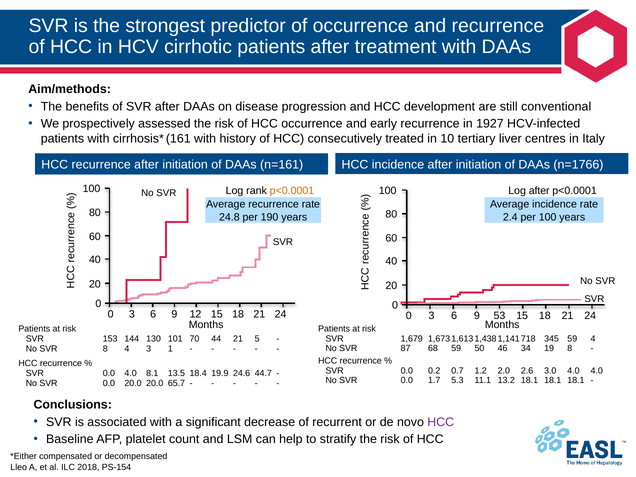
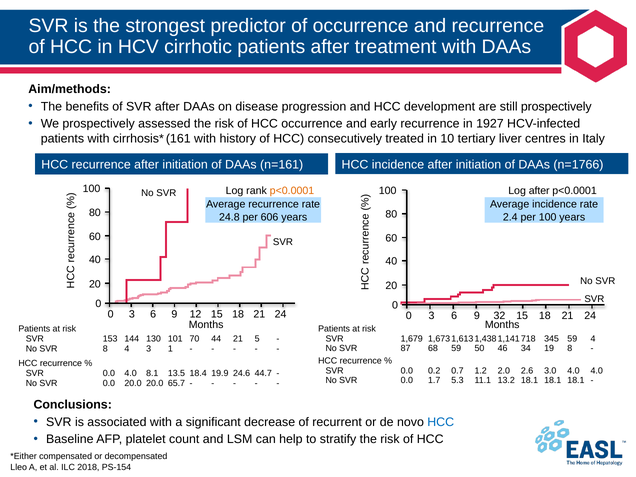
still conventional: conventional -> prospectively (556, 107)
190: 190 -> 606 (270, 217)
53: 53 -> 32 (499, 316)
HCC colour: purple -> blue (441, 422)
